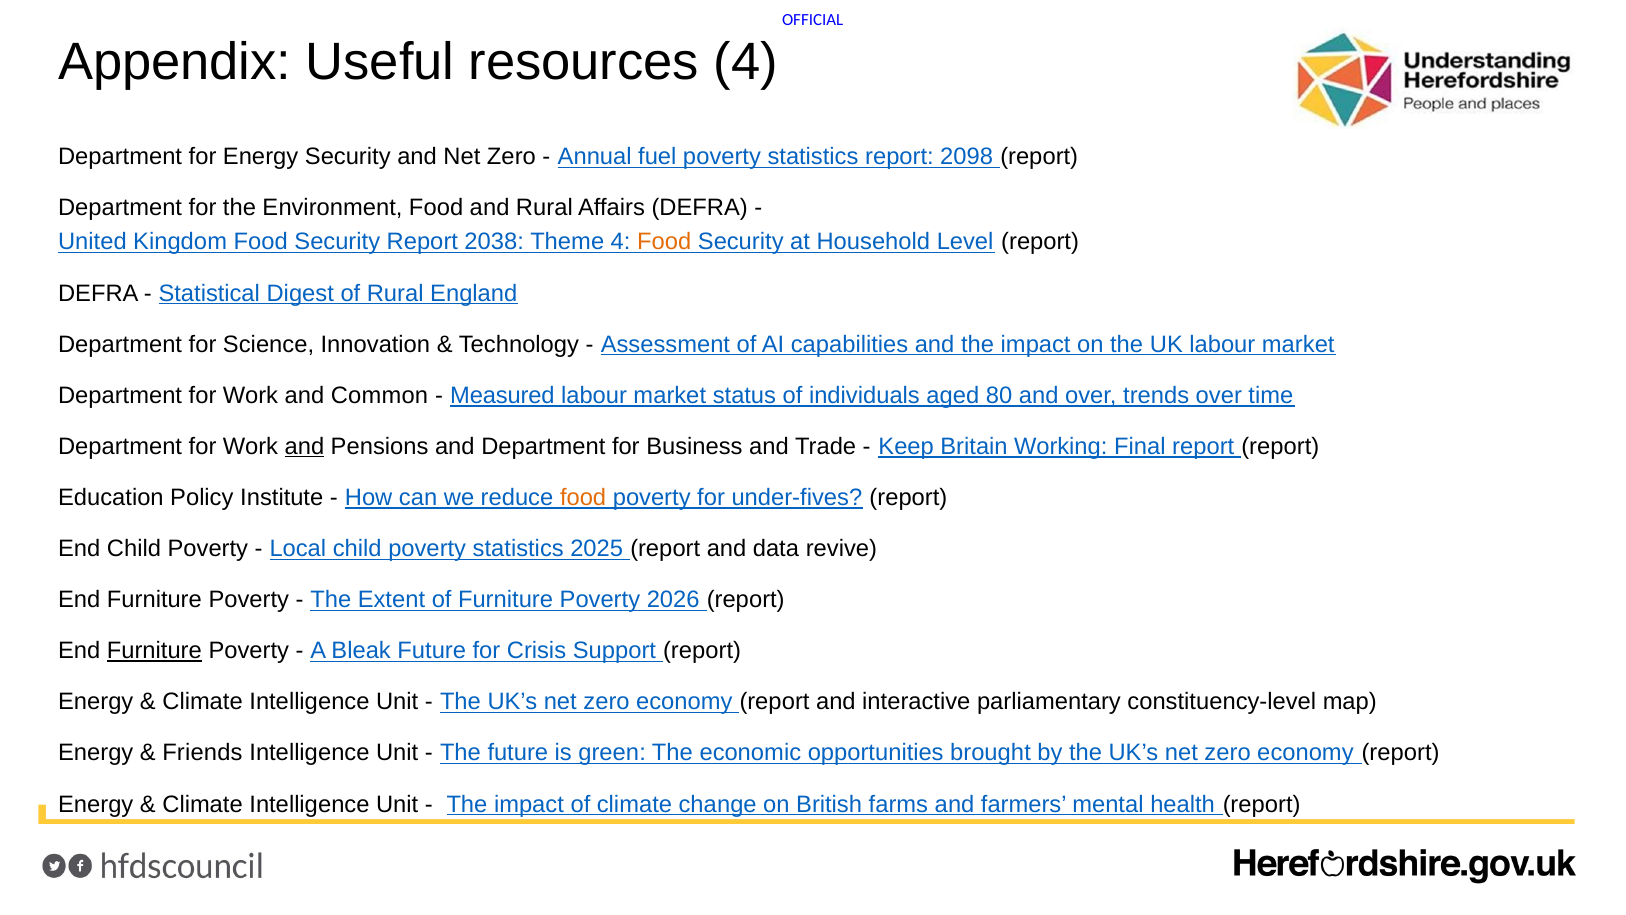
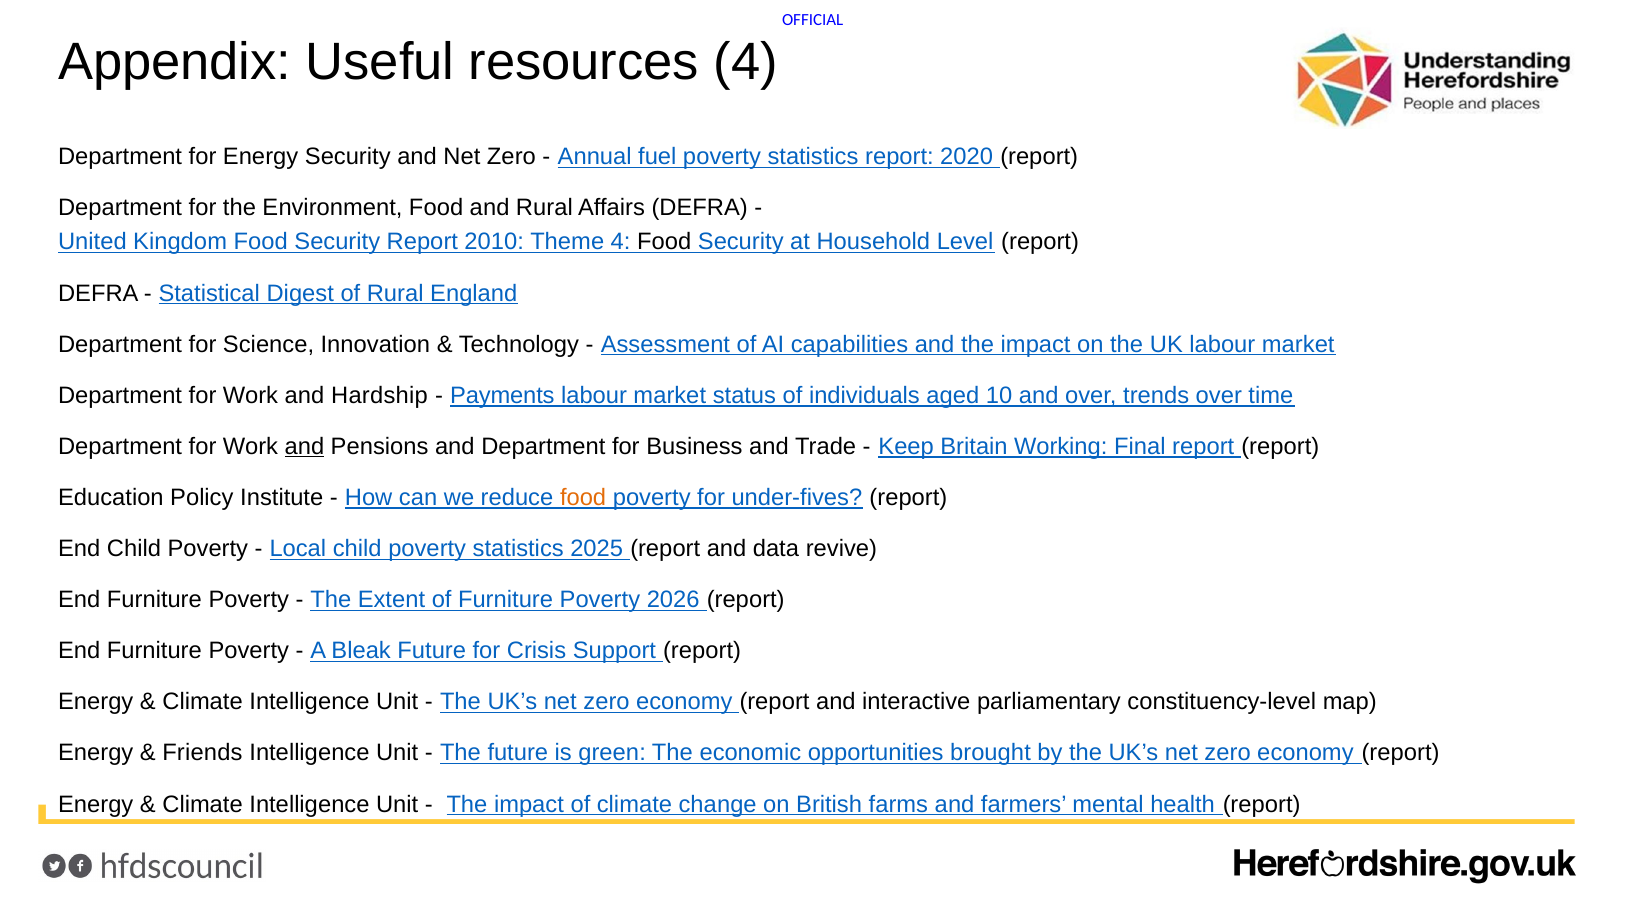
2098: 2098 -> 2020 (967, 157)
2038: 2038 -> 2010 (494, 242)
Food colour: orange -> black (664, 242)
Common: Common -> Hardship (379, 395)
Measured: Measured -> Payments (502, 395)
80: 80 -> 10 (999, 395)
Furniture underline: present -> none (154, 651)
